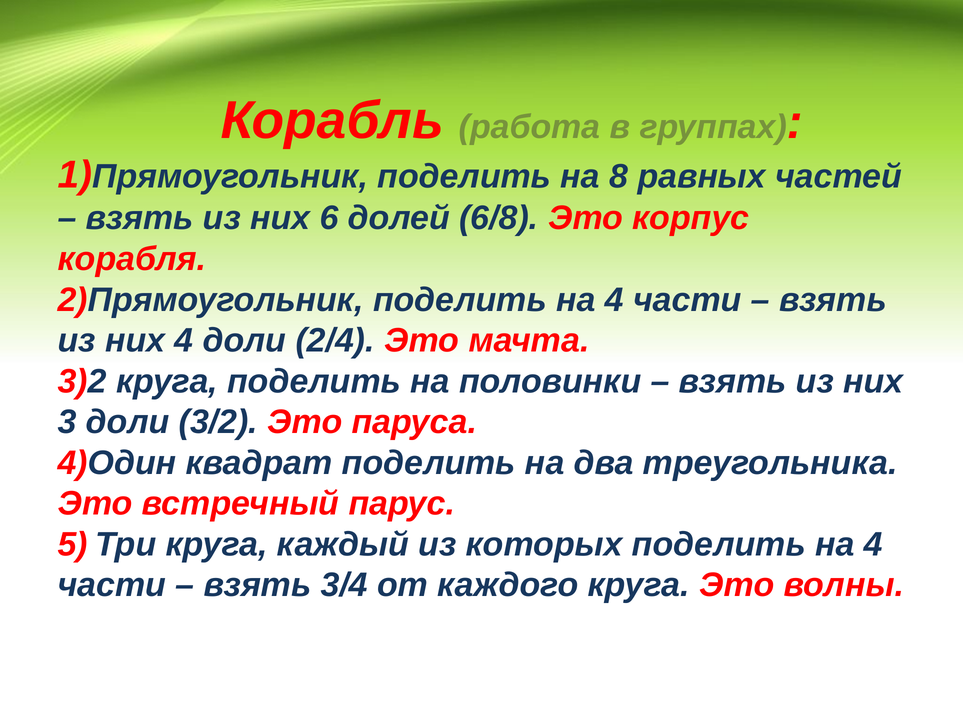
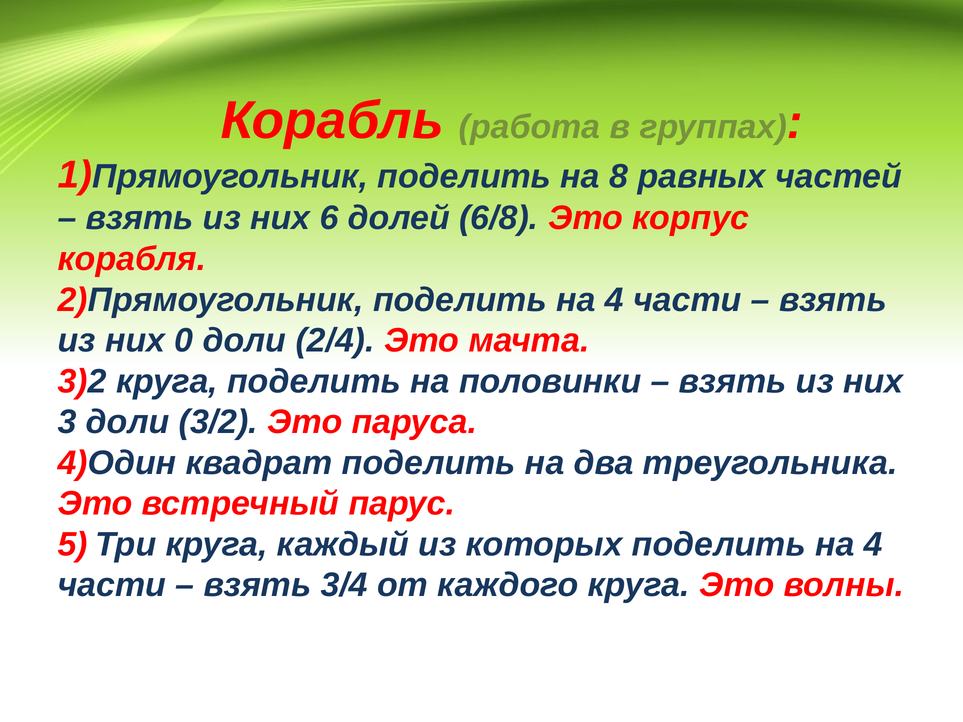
них 4: 4 -> 0 (184, 341)
